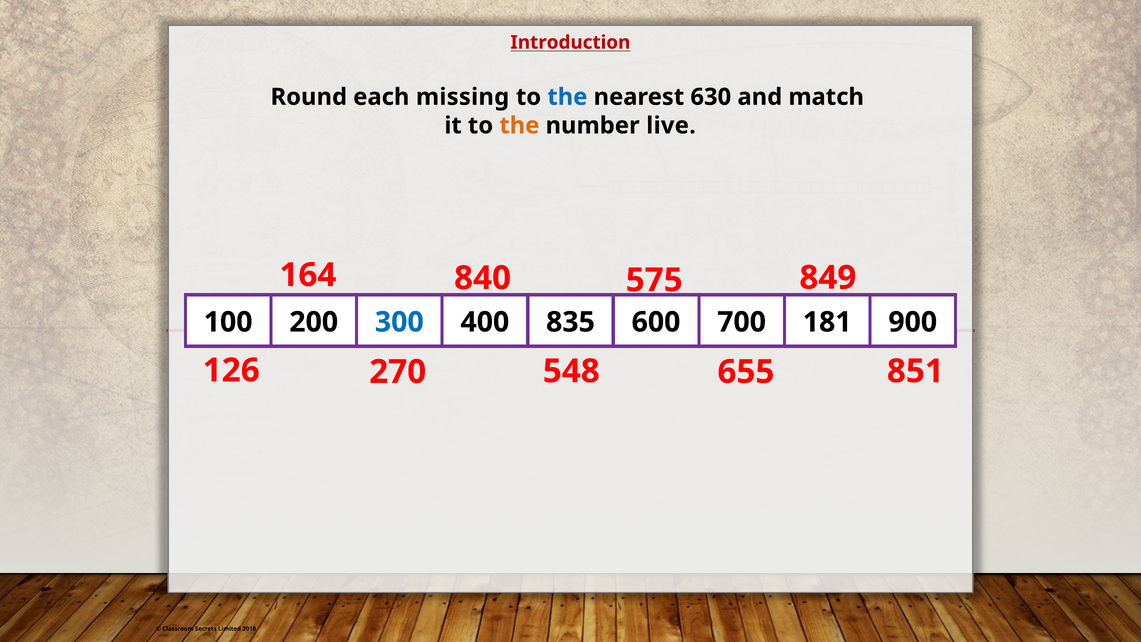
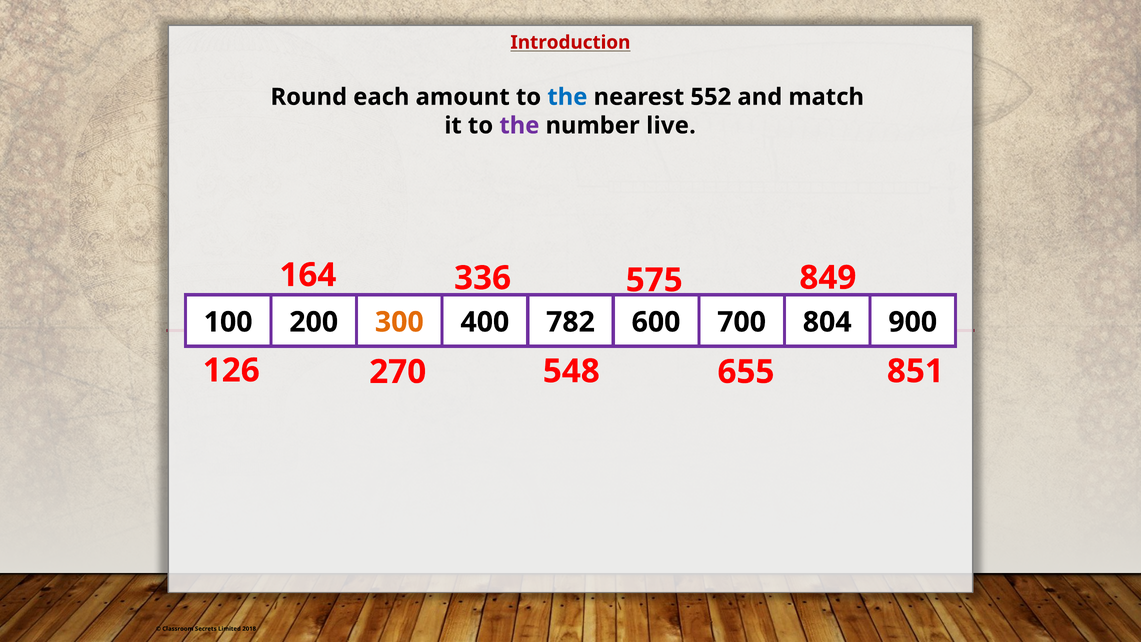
missing: missing -> amount (463, 97)
630: 630 -> 552 (711, 97)
the colour: orange -> purple (519, 125)
840: 840 -> 336 (483, 278)
300 colour: blue -> orange (399, 322)
835: 835 -> 782 (570, 322)
181: 181 -> 804 (827, 322)
